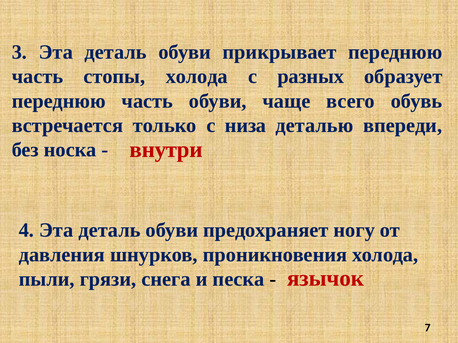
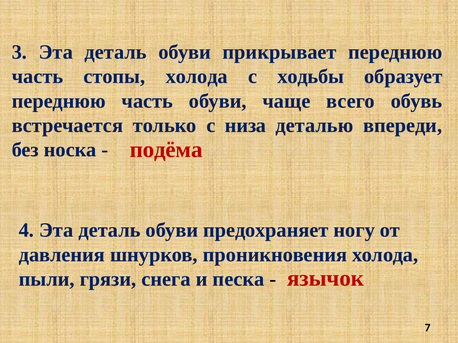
разных: разных -> ходьбы (311, 77)
внутри: внутри -> подёма (166, 150)
